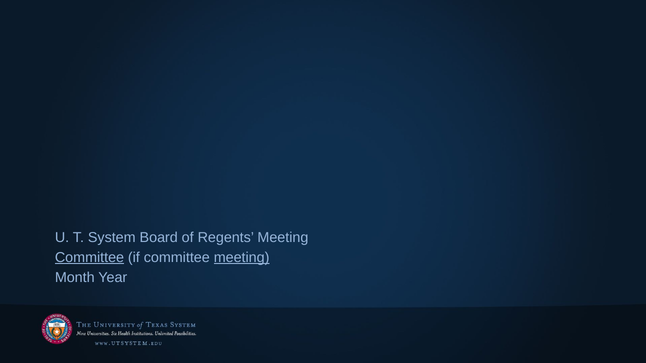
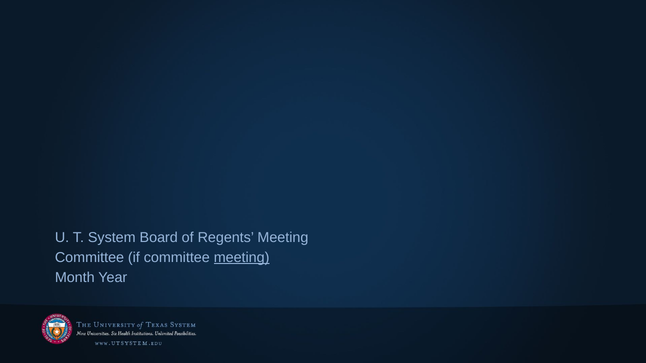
Committee underline: present -> none (89, 258)
